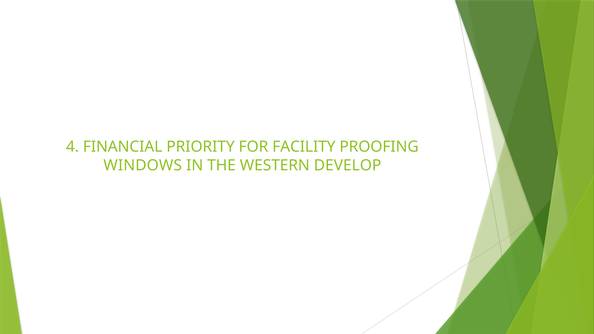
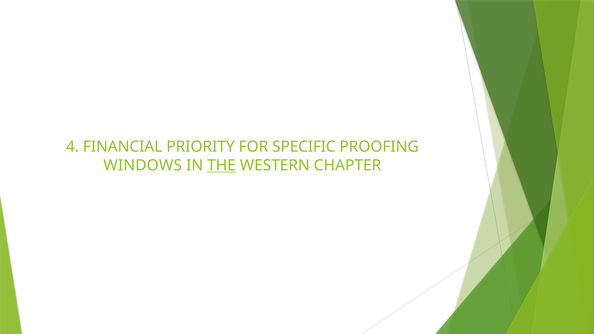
FACILITY: FACILITY -> SPECIFIC (304, 147)
THE underline: none -> present (222, 165)
DEVELOP: DEVELOP -> CHAPTER (348, 165)
